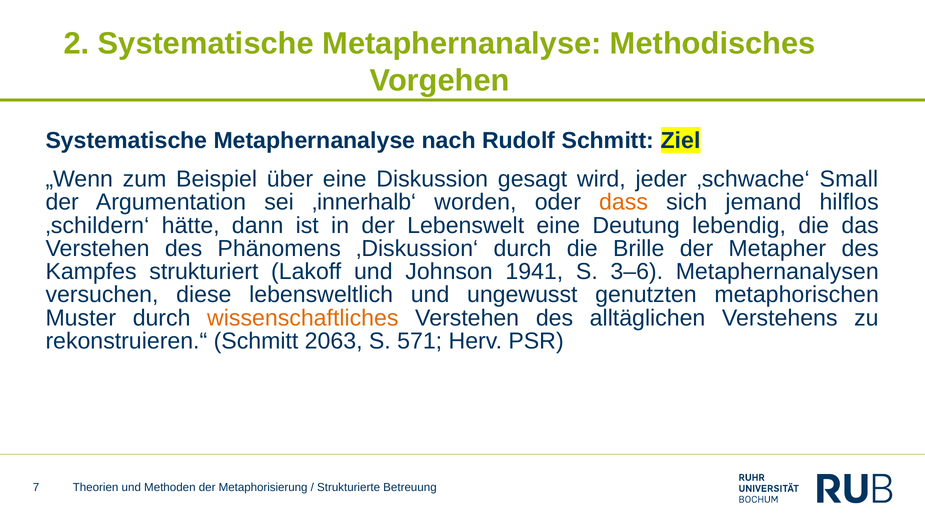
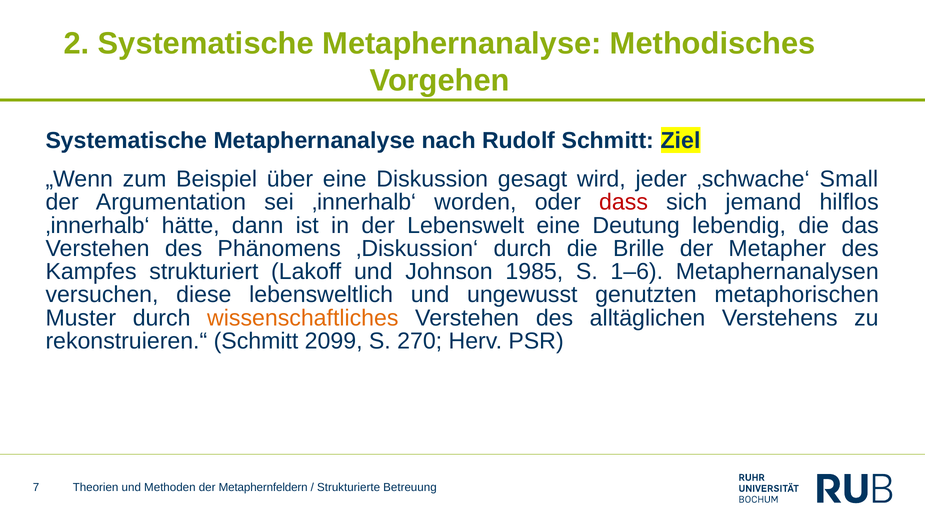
dass colour: orange -> red (624, 202)
‚schildern‘: ‚schildern‘ -> ‚innerhalb‘ (98, 225)
1941: 1941 -> 1985 (534, 271)
3–6: 3–6 -> 1–6 (637, 271)
2063: 2063 -> 2099 (334, 341)
571: 571 -> 270 (420, 341)
Metaphorisierung: Metaphorisierung -> Metaphernfeldern (263, 487)
